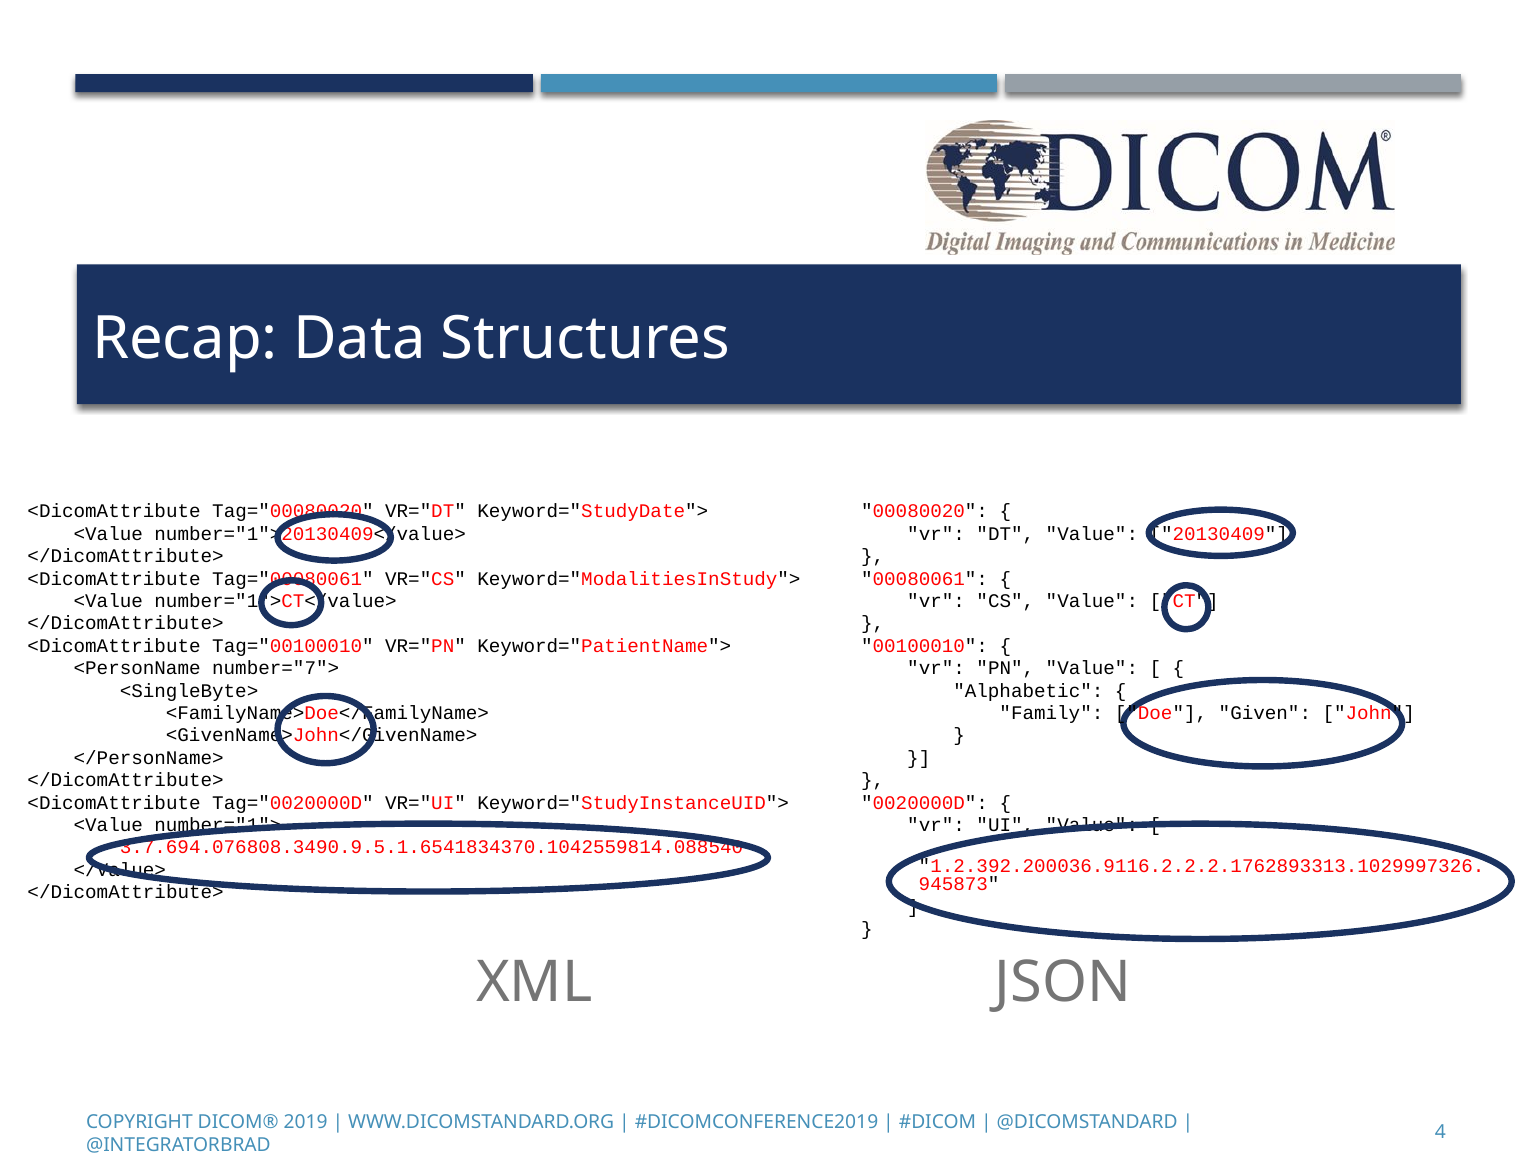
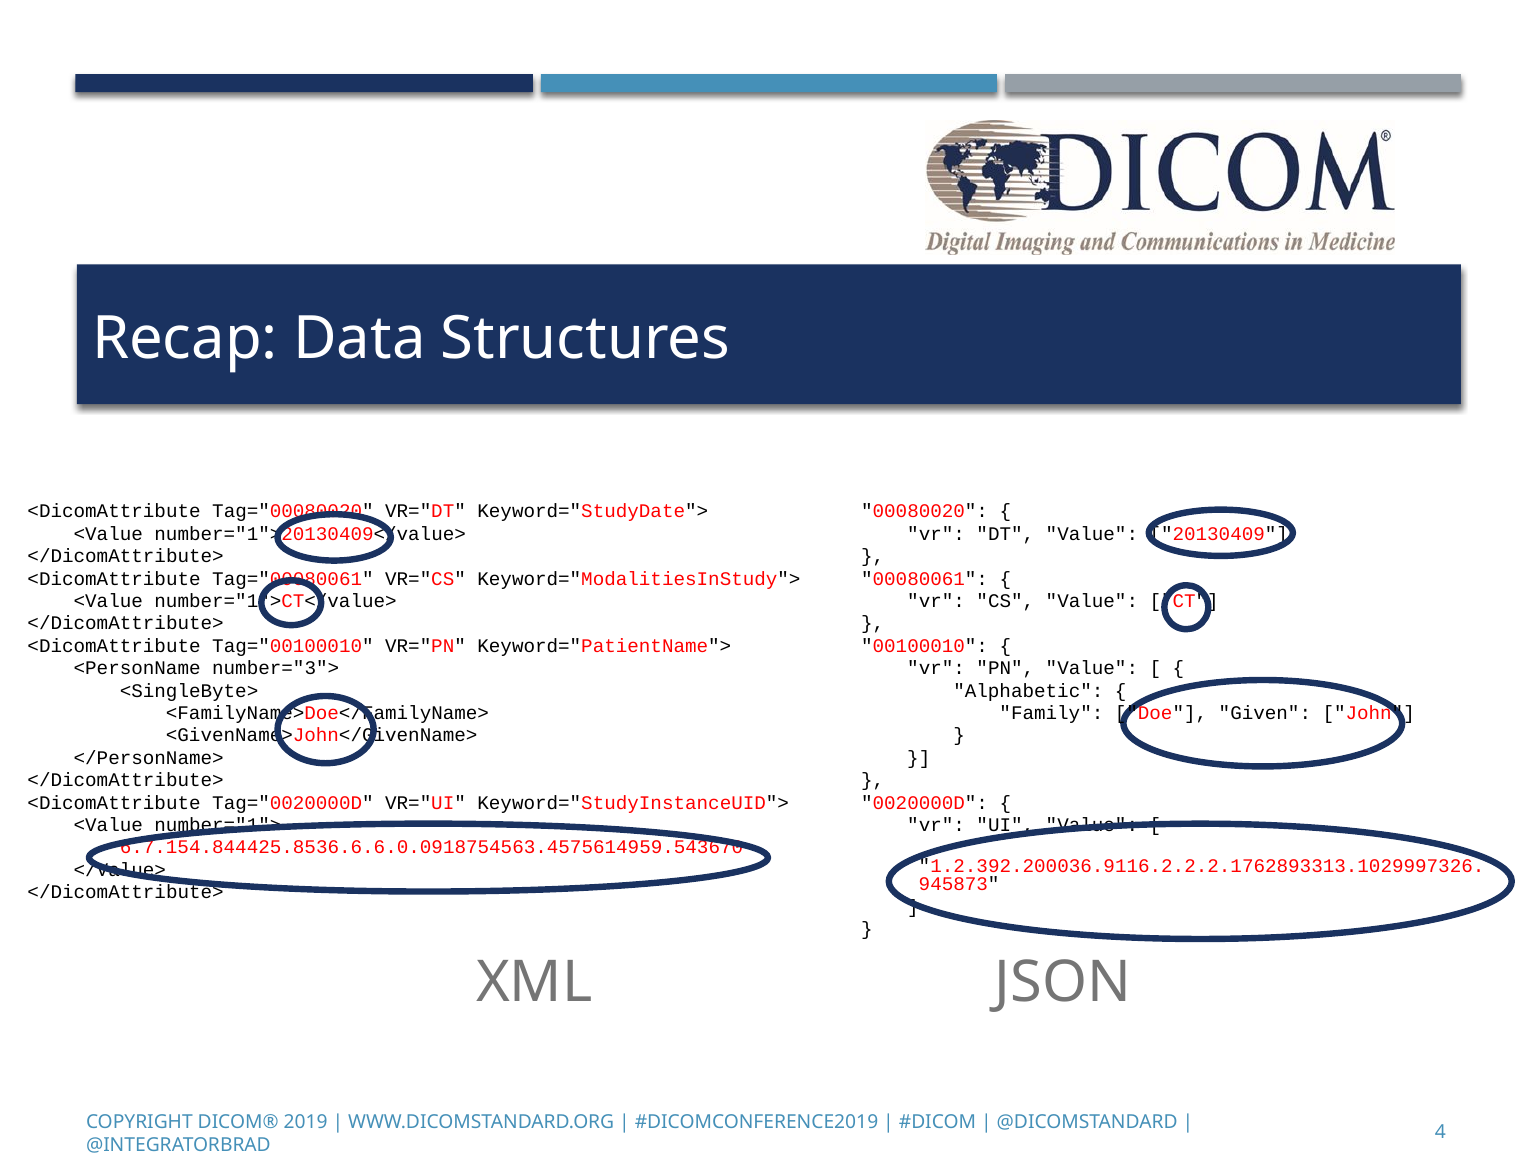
number="7">: number="7"> -> number="3"> (276, 669)
3.7.694.076808.3490.9.5.1.6541834370.1042559814.088540: 3.7.694.076808.3490.9.5.1.6541834370.1042559814.088540 -> 6.7.154.844425.8536.6.6.0.0918754563.4575614959.543670 (431, 848)
